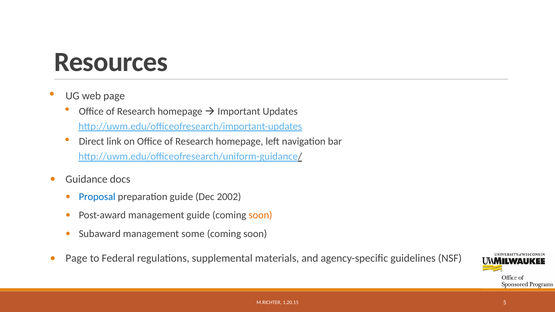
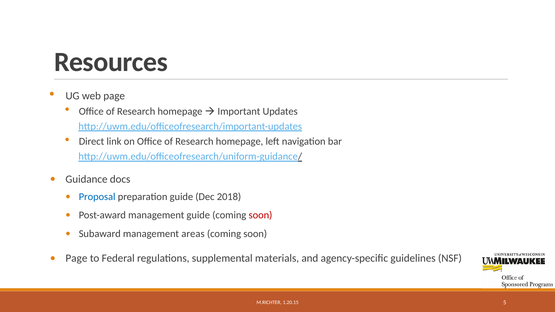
2002: 2002 -> 2018 (229, 197)
soon colour: orange -> red (260, 215)
some: some -> areas (193, 234)
